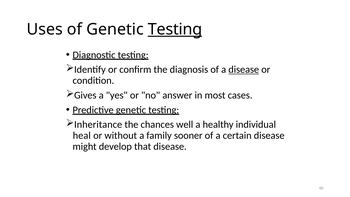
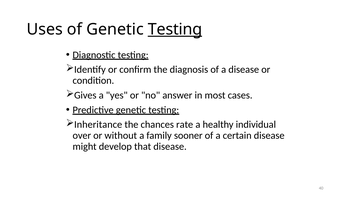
disease underline: present -> none (244, 70)
well: well -> rate (185, 124)
heal: heal -> over (82, 136)
